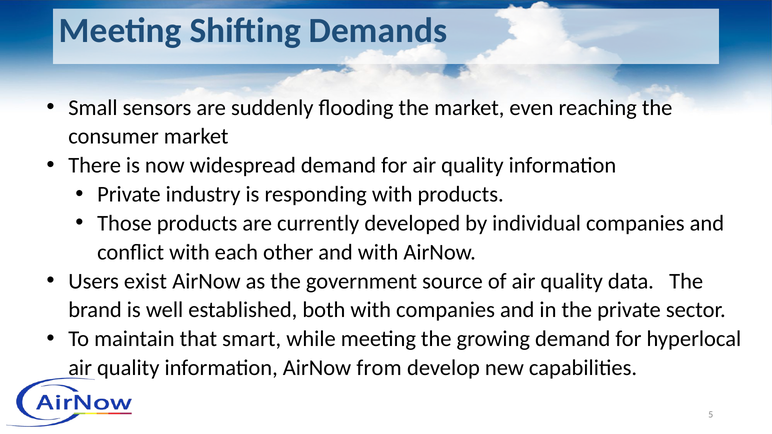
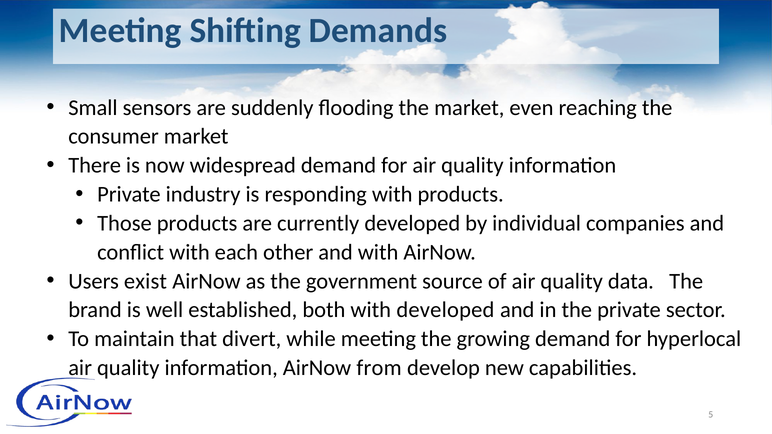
with companies: companies -> developed (445, 310)
smart: smart -> divert (252, 339)
